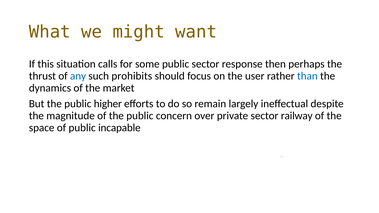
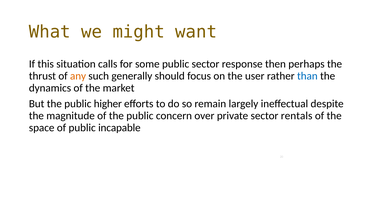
any colour: blue -> orange (78, 76)
prohibits: prohibits -> generally (132, 76)
railway: railway -> rentals (297, 116)
